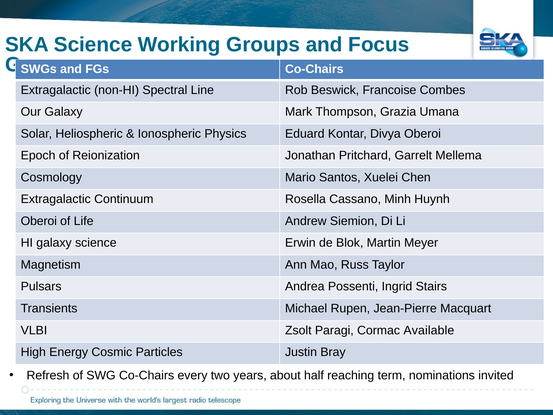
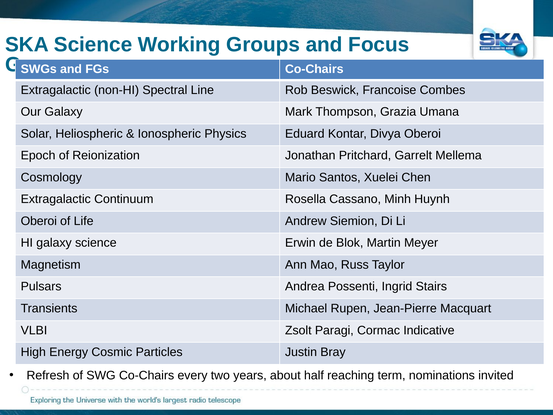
Available: Available -> Indicative (429, 330)
